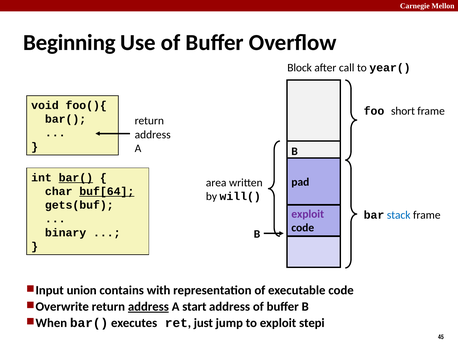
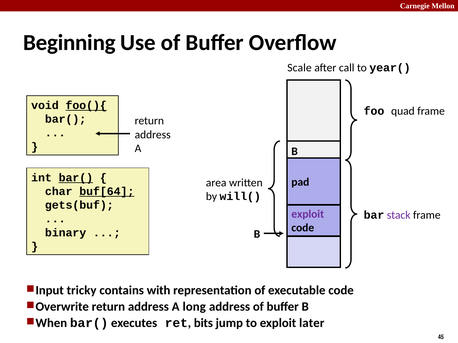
Block: Block -> Scale (299, 68)
foo(){ underline: none -> present (86, 106)
short: short -> quad (403, 111)
stack colour: blue -> purple (399, 215)
union: union -> tricky (82, 291)
address underline: present -> none (148, 307)
start: start -> long (194, 307)
just: just -> bits (203, 323)
stepi: stepi -> later (312, 323)
